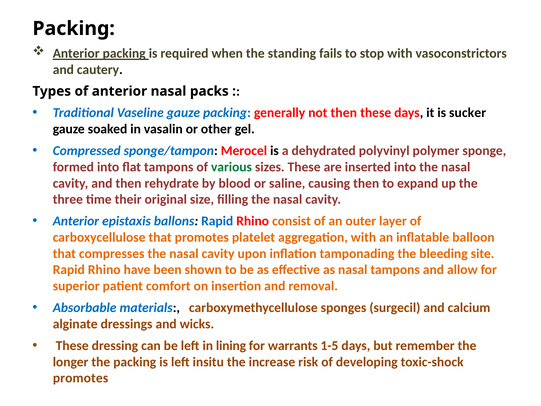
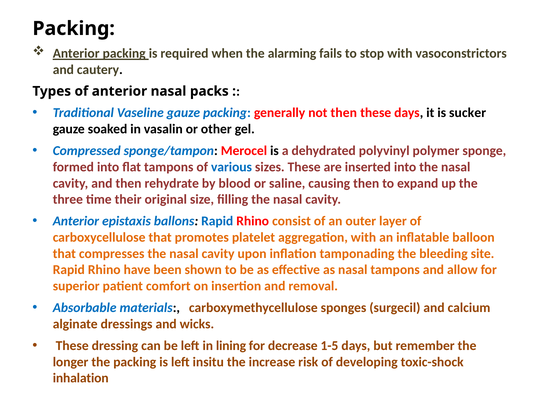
standing: standing -> alarming (292, 53)
various colour: green -> blue (231, 167)
warrants: warrants -> decrease (293, 345)
promotes: promotes -> inhalation (81, 378)
